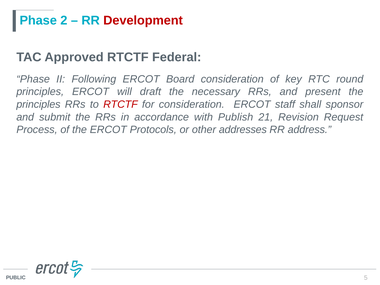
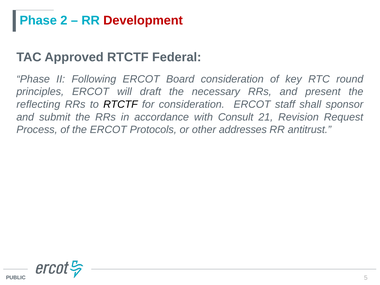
principles: principles -> reflecting (38, 104)
RTCTF colour: red -> black (120, 104)
Publish: Publish -> Consult (236, 117)
address: address -> antitrust (309, 130)
